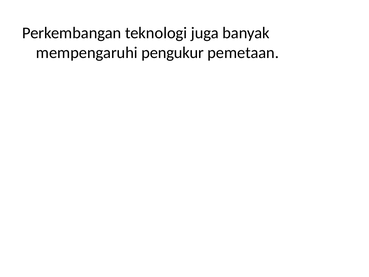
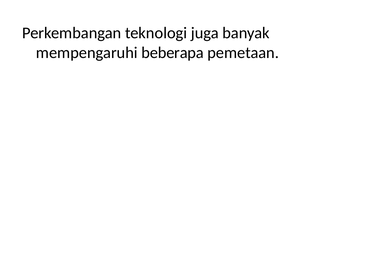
pengukur: pengukur -> beberapa (173, 53)
